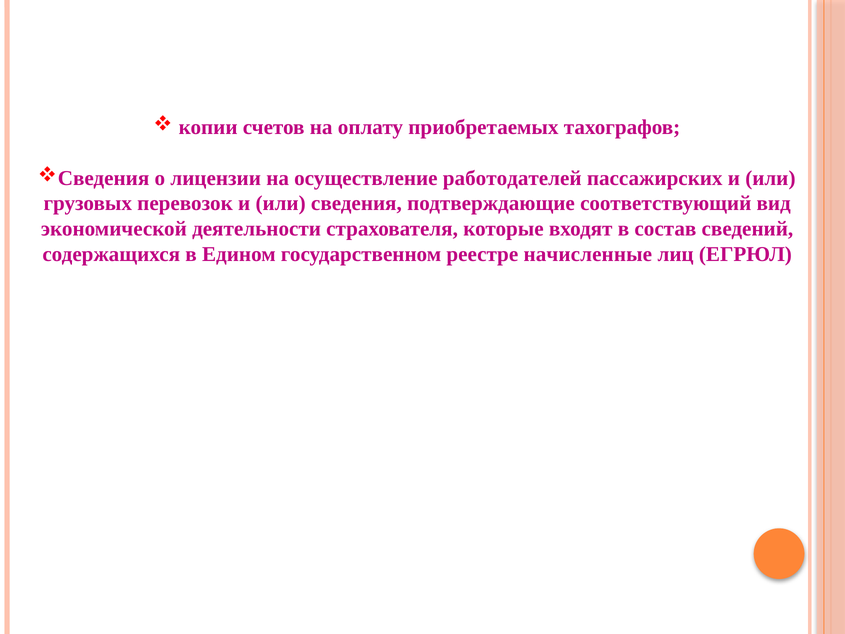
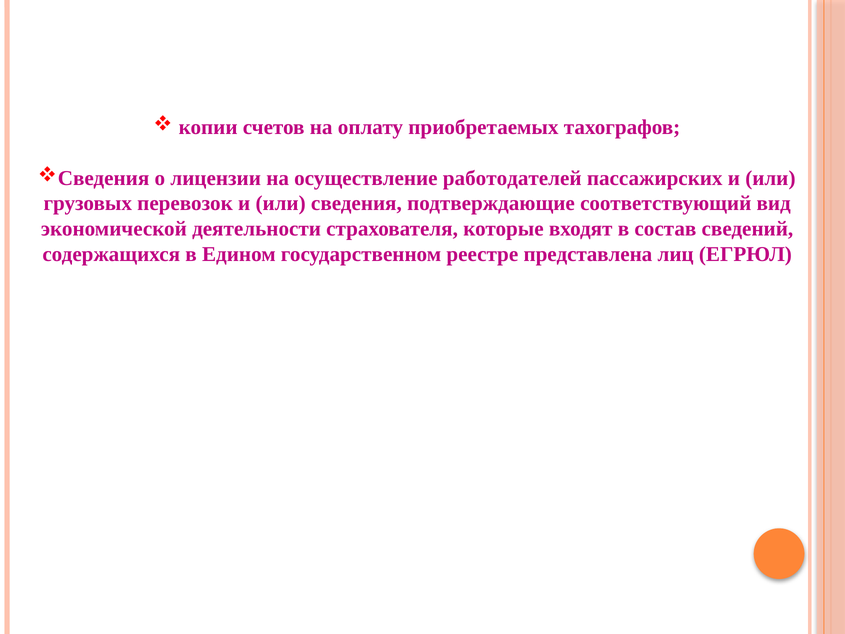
начисленные: начисленные -> представлена (588, 254)
